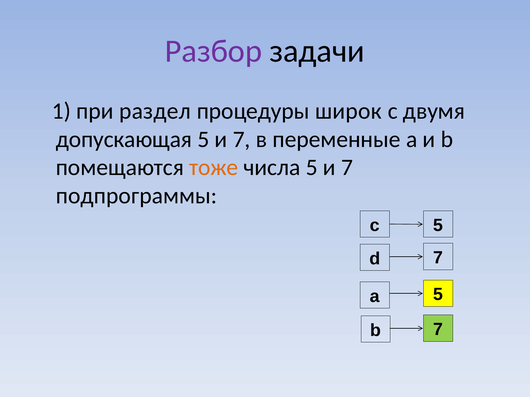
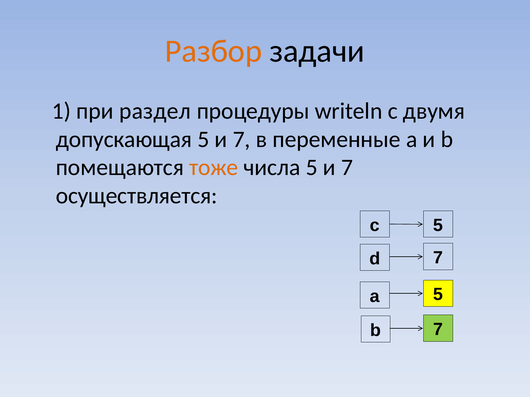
Разбор colour: purple -> orange (213, 51)
широк: широк -> writeln (349, 111)
подпрограммы: подпрограммы -> осуществляется (137, 196)
